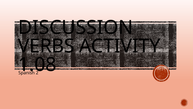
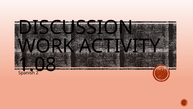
VERBS: VERBS -> WORK (46, 46)
